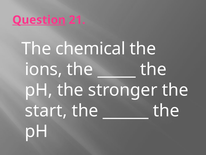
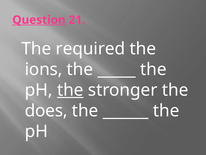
chemical: chemical -> required (90, 49)
the underline: none -> present (70, 90)
start: start -> does (46, 110)
